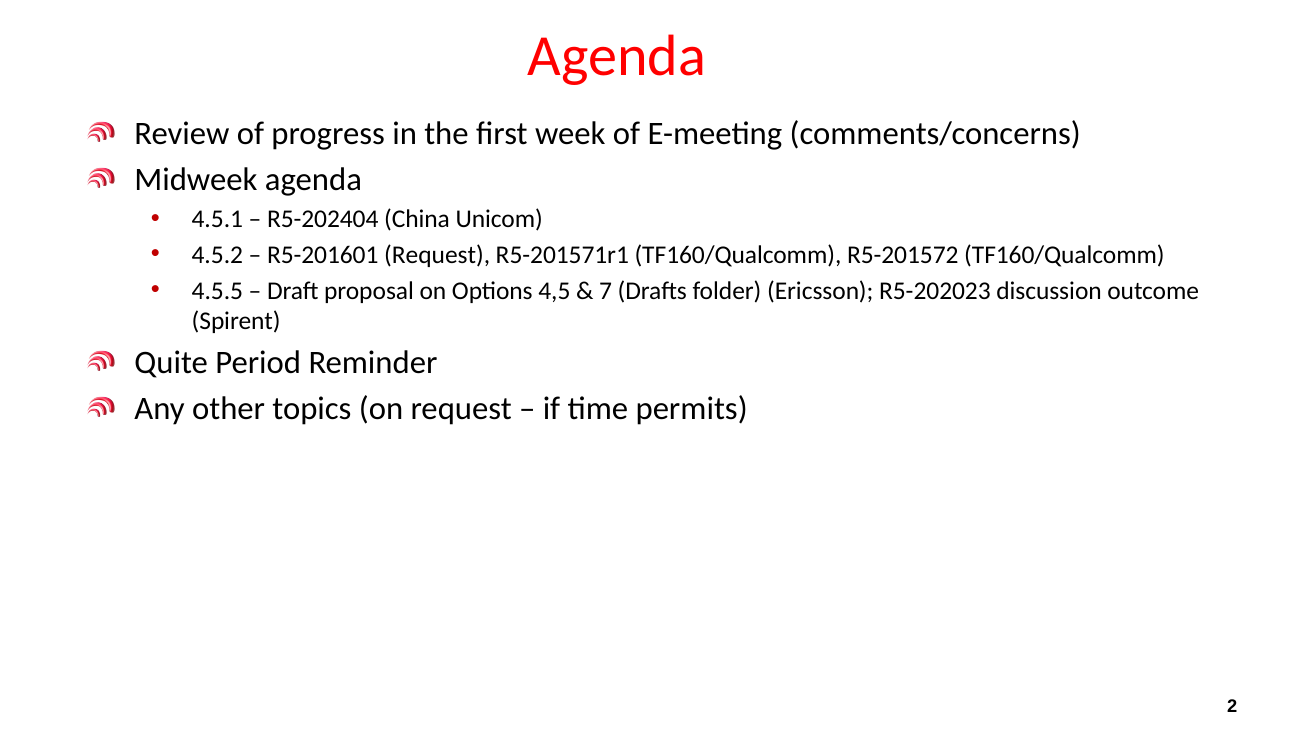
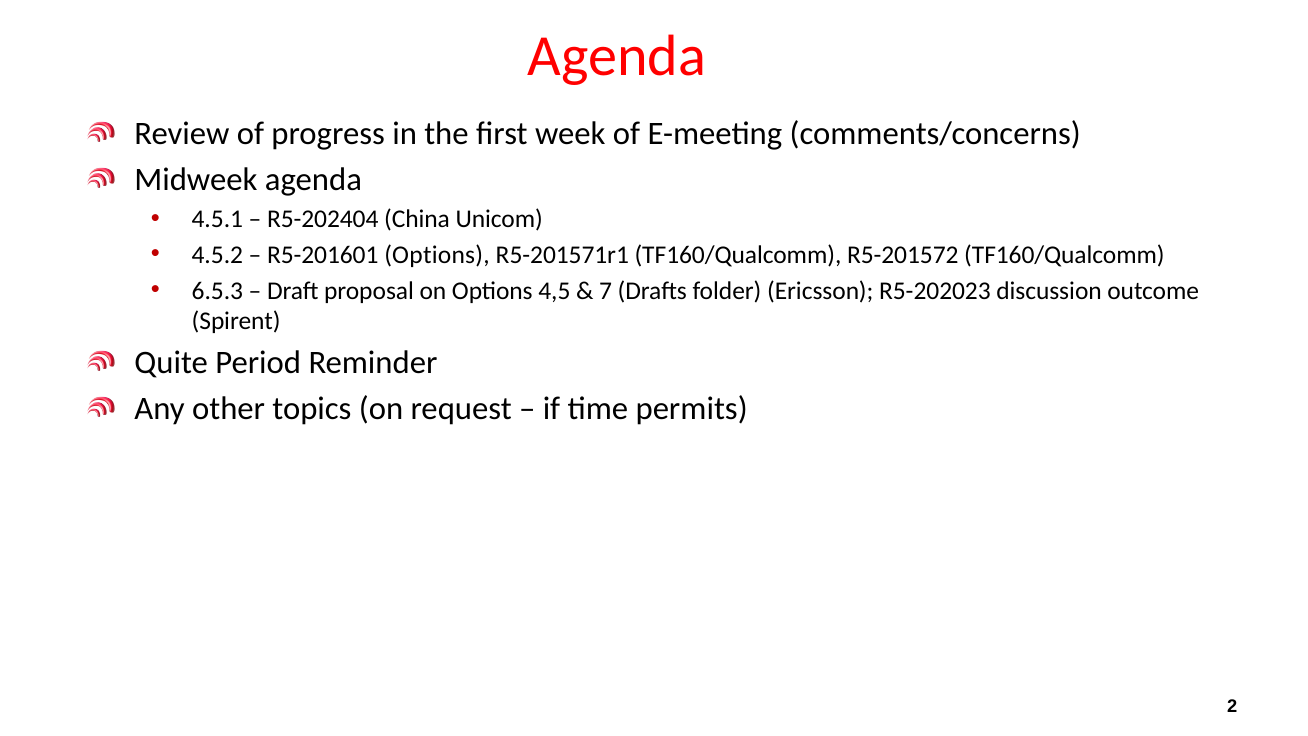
R5-201601 Request: Request -> Options (437, 255)
4.5.5: 4.5.5 -> 6.5.3 (217, 291)
